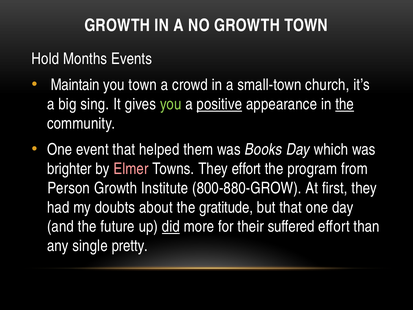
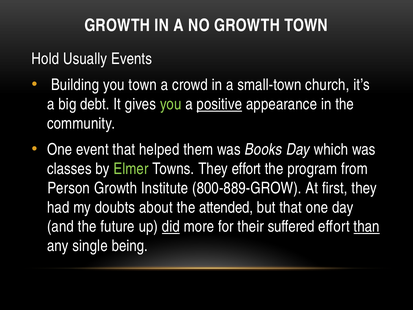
Months: Months -> Usually (85, 59)
Maintain: Maintain -> Building (75, 85)
sing: sing -> debt (95, 104)
the underline: present -> none (345, 104)
brighter: brighter -> classes (69, 169)
Elmer colour: pink -> light green (131, 169)
800-880-GROW: 800-880-GROW -> 800-889-GROW (247, 188)
gratitude: gratitude -> attended (226, 207)
than underline: none -> present (367, 226)
pretty: pretty -> being (130, 246)
